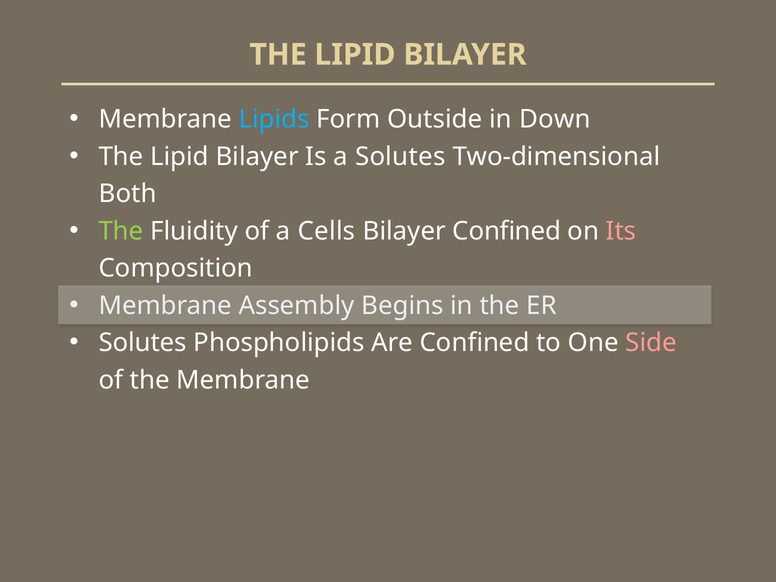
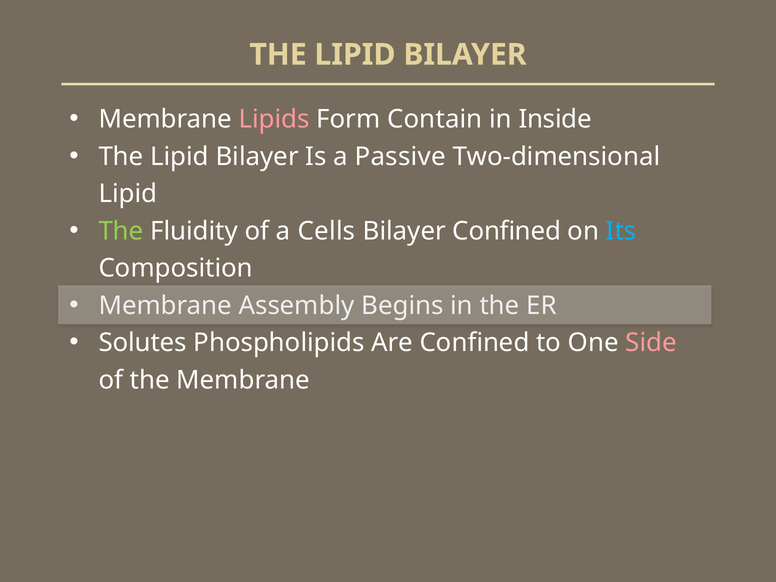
Lipids colour: light blue -> pink (274, 119)
Outside: Outside -> Contain (435, 119)
Down: Down -> Inside (555, 119)
a Solutes: Solutes -> Passive (400, 157)
Both: Both -> Lipid (128, 194)
Its colour: pink -> light blue (621, 231)
